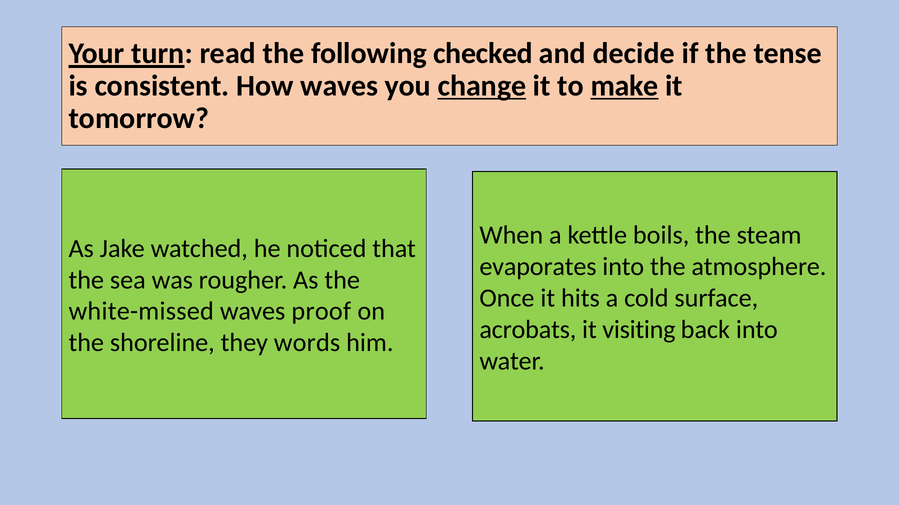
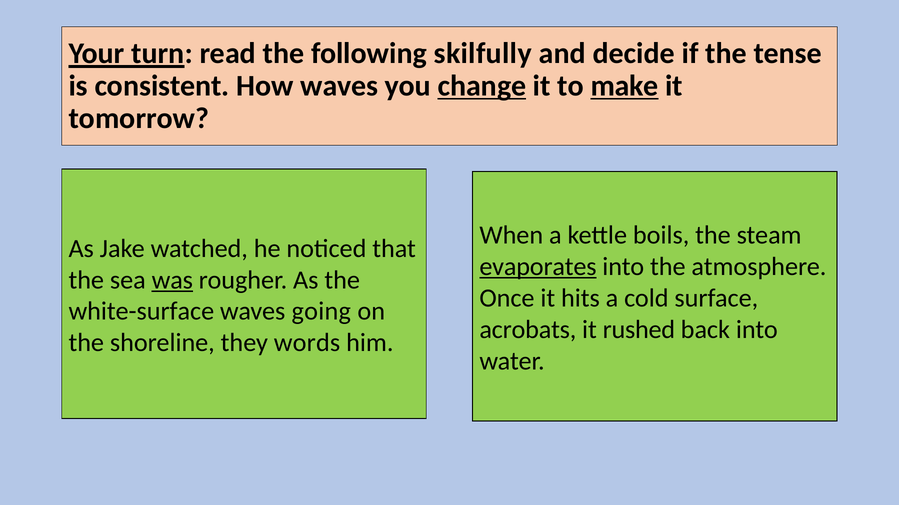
checked: checked -> skilfully (483, 54)
evaporates underline: none -> present (538, 267)
was underline: none -> present (172, 280)
white-missed: white-missed -> white-surface (141, 312)
proof: proof -> going (321, 312)
visiting: visiting -> rushed (639, 330)
